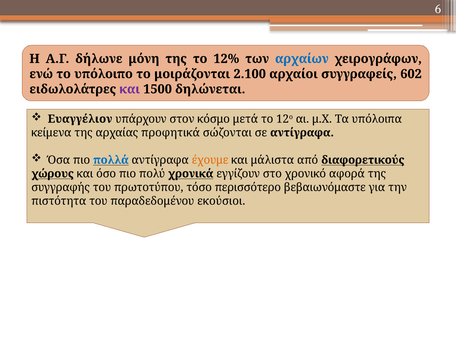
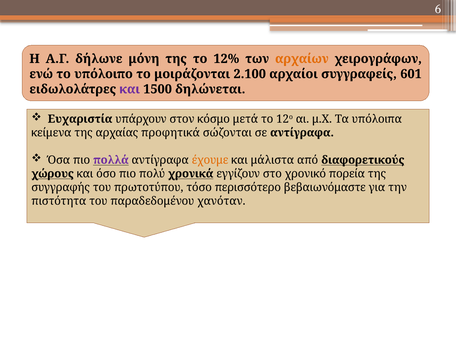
αρχαίων colour: blue -> orange (302, 59)
602: 602 -> 601 (411, 74)
Ευαγγέλιον: Ευαγγέλιον -> Ευχαριστία (80, 119)
πολλά colour: blue -> purple (111, 160)
αφορά: αφορά -> πορεία (347, 174)
εκούσιοι: εκούσιοι -> χανόταν (221, 201)
